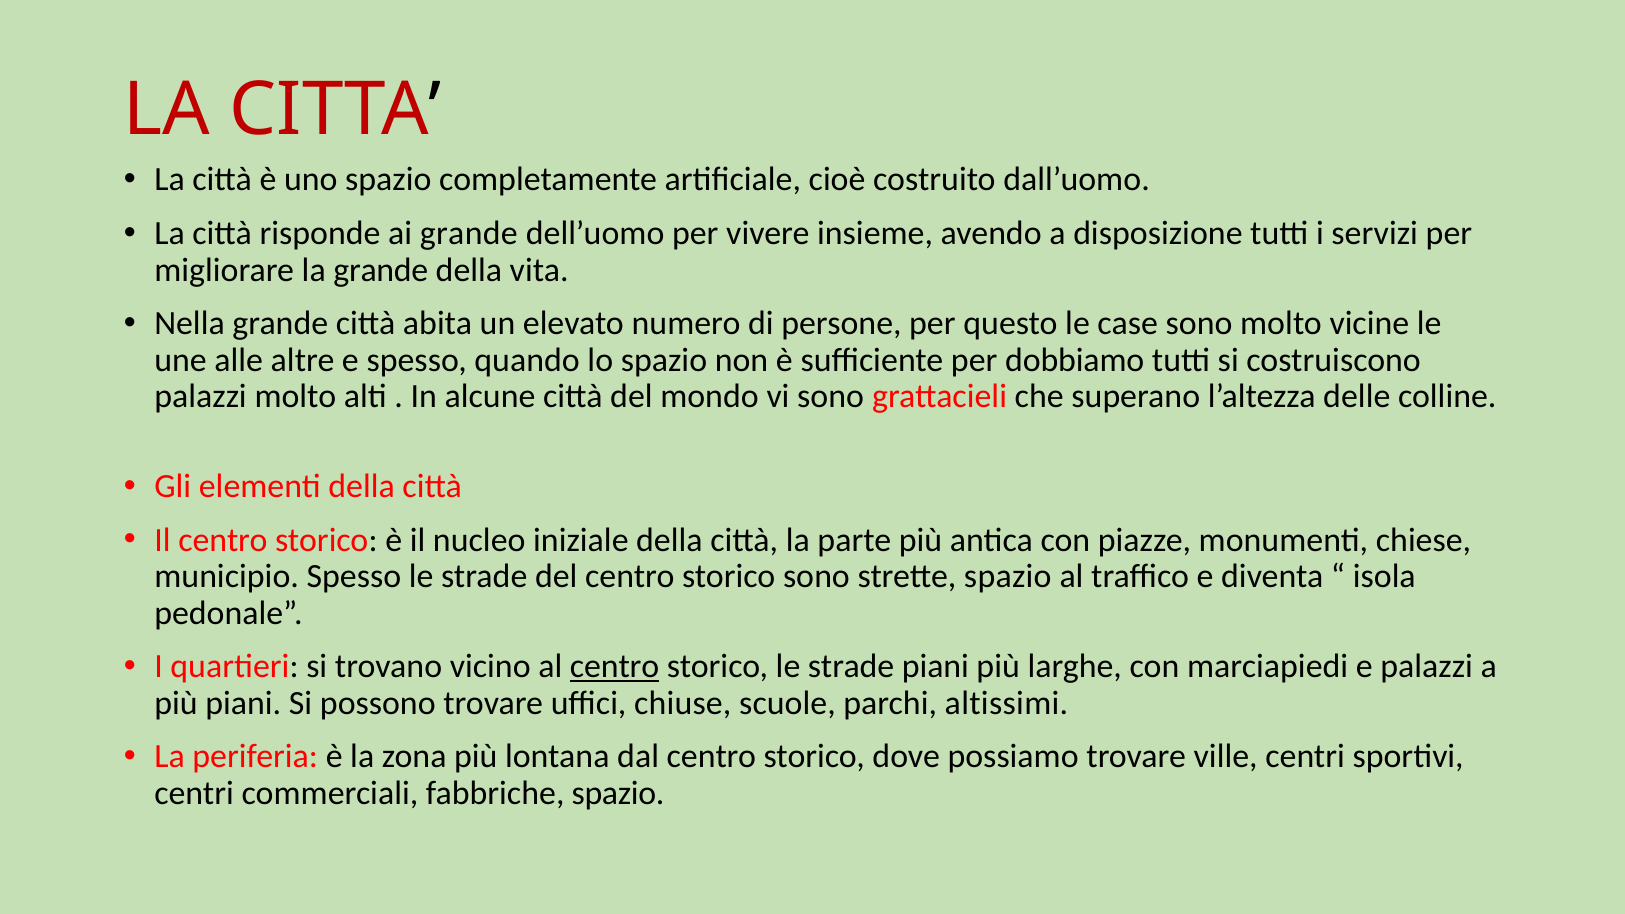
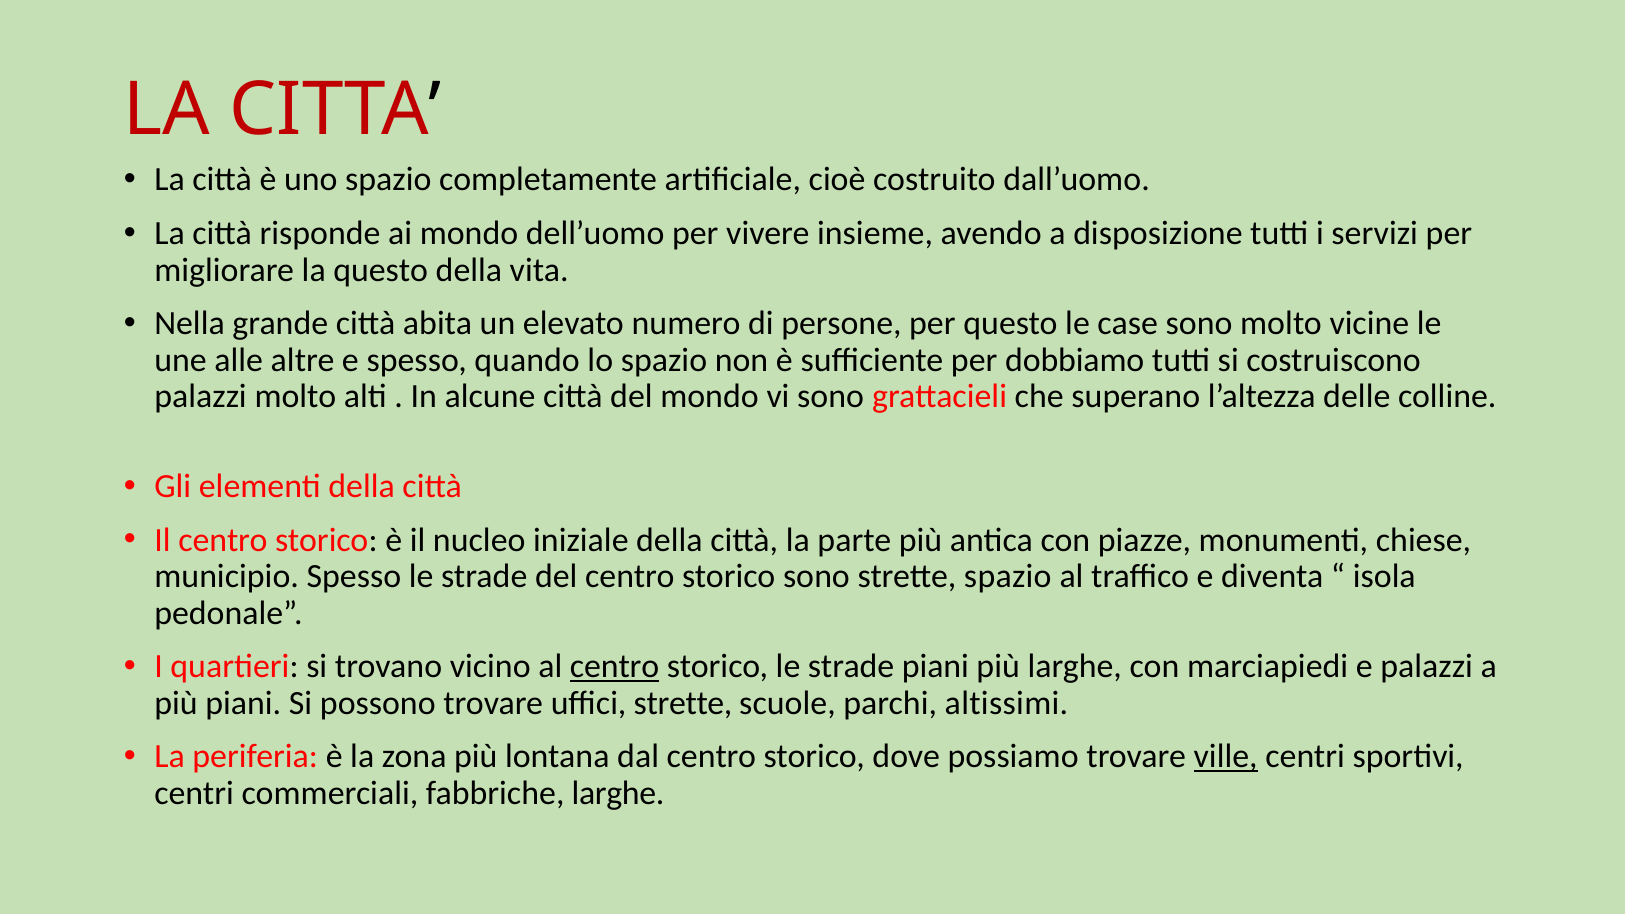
ai grande: grande -> mondo (469, 233)
la grande: grande -> questo (381, 270)
uffici chiuse: chiuse -> strette (683, 703)
ville underline: none -> present (1226, 757)
fabbriche spazio: spazio -> larghe (618, 793)
